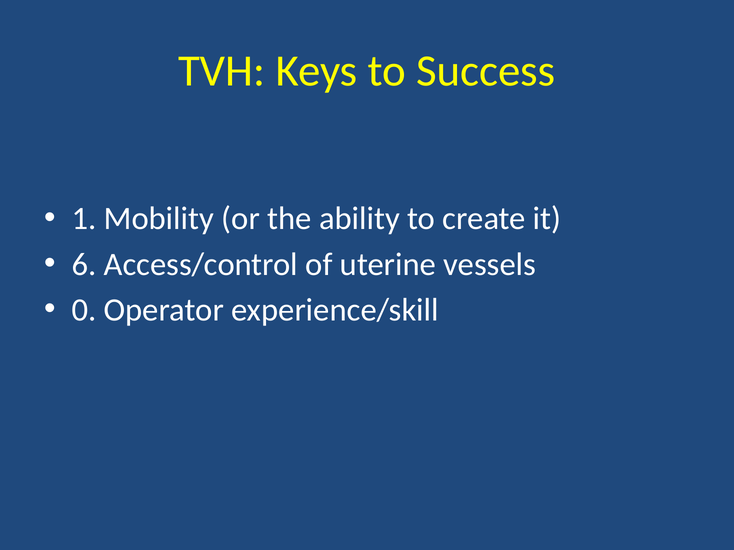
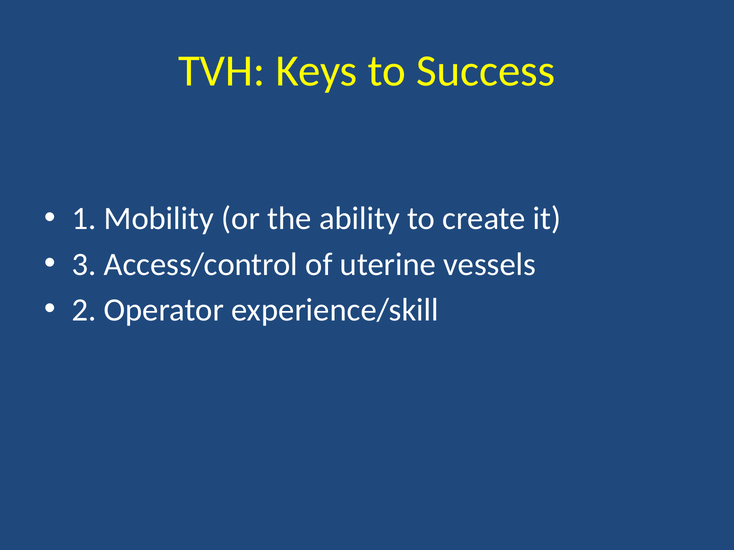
6: 6 -> 3 (84, 265)
0: 0 -> 2 (84, 310)
